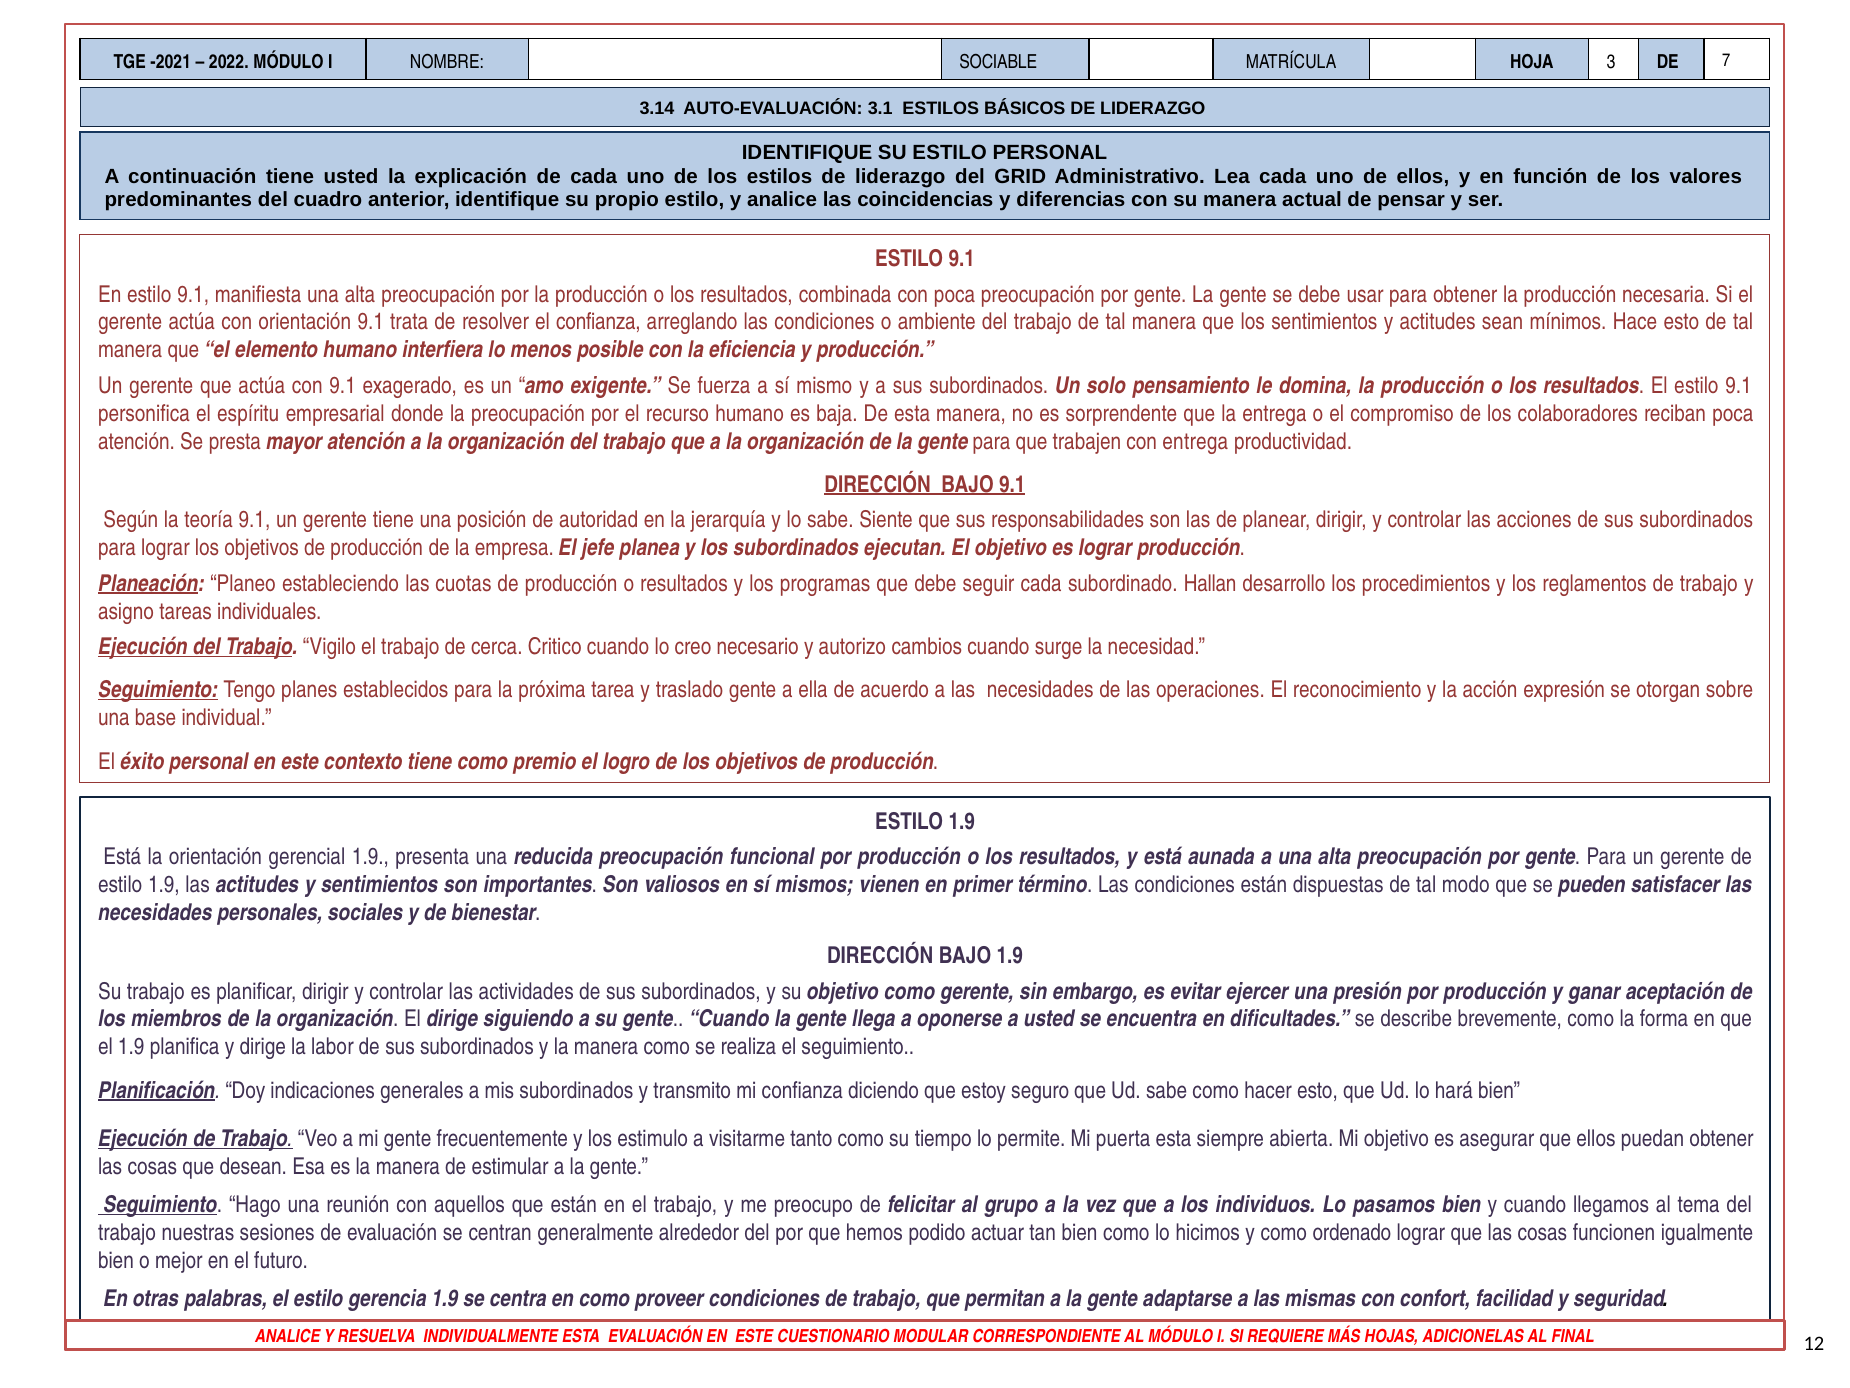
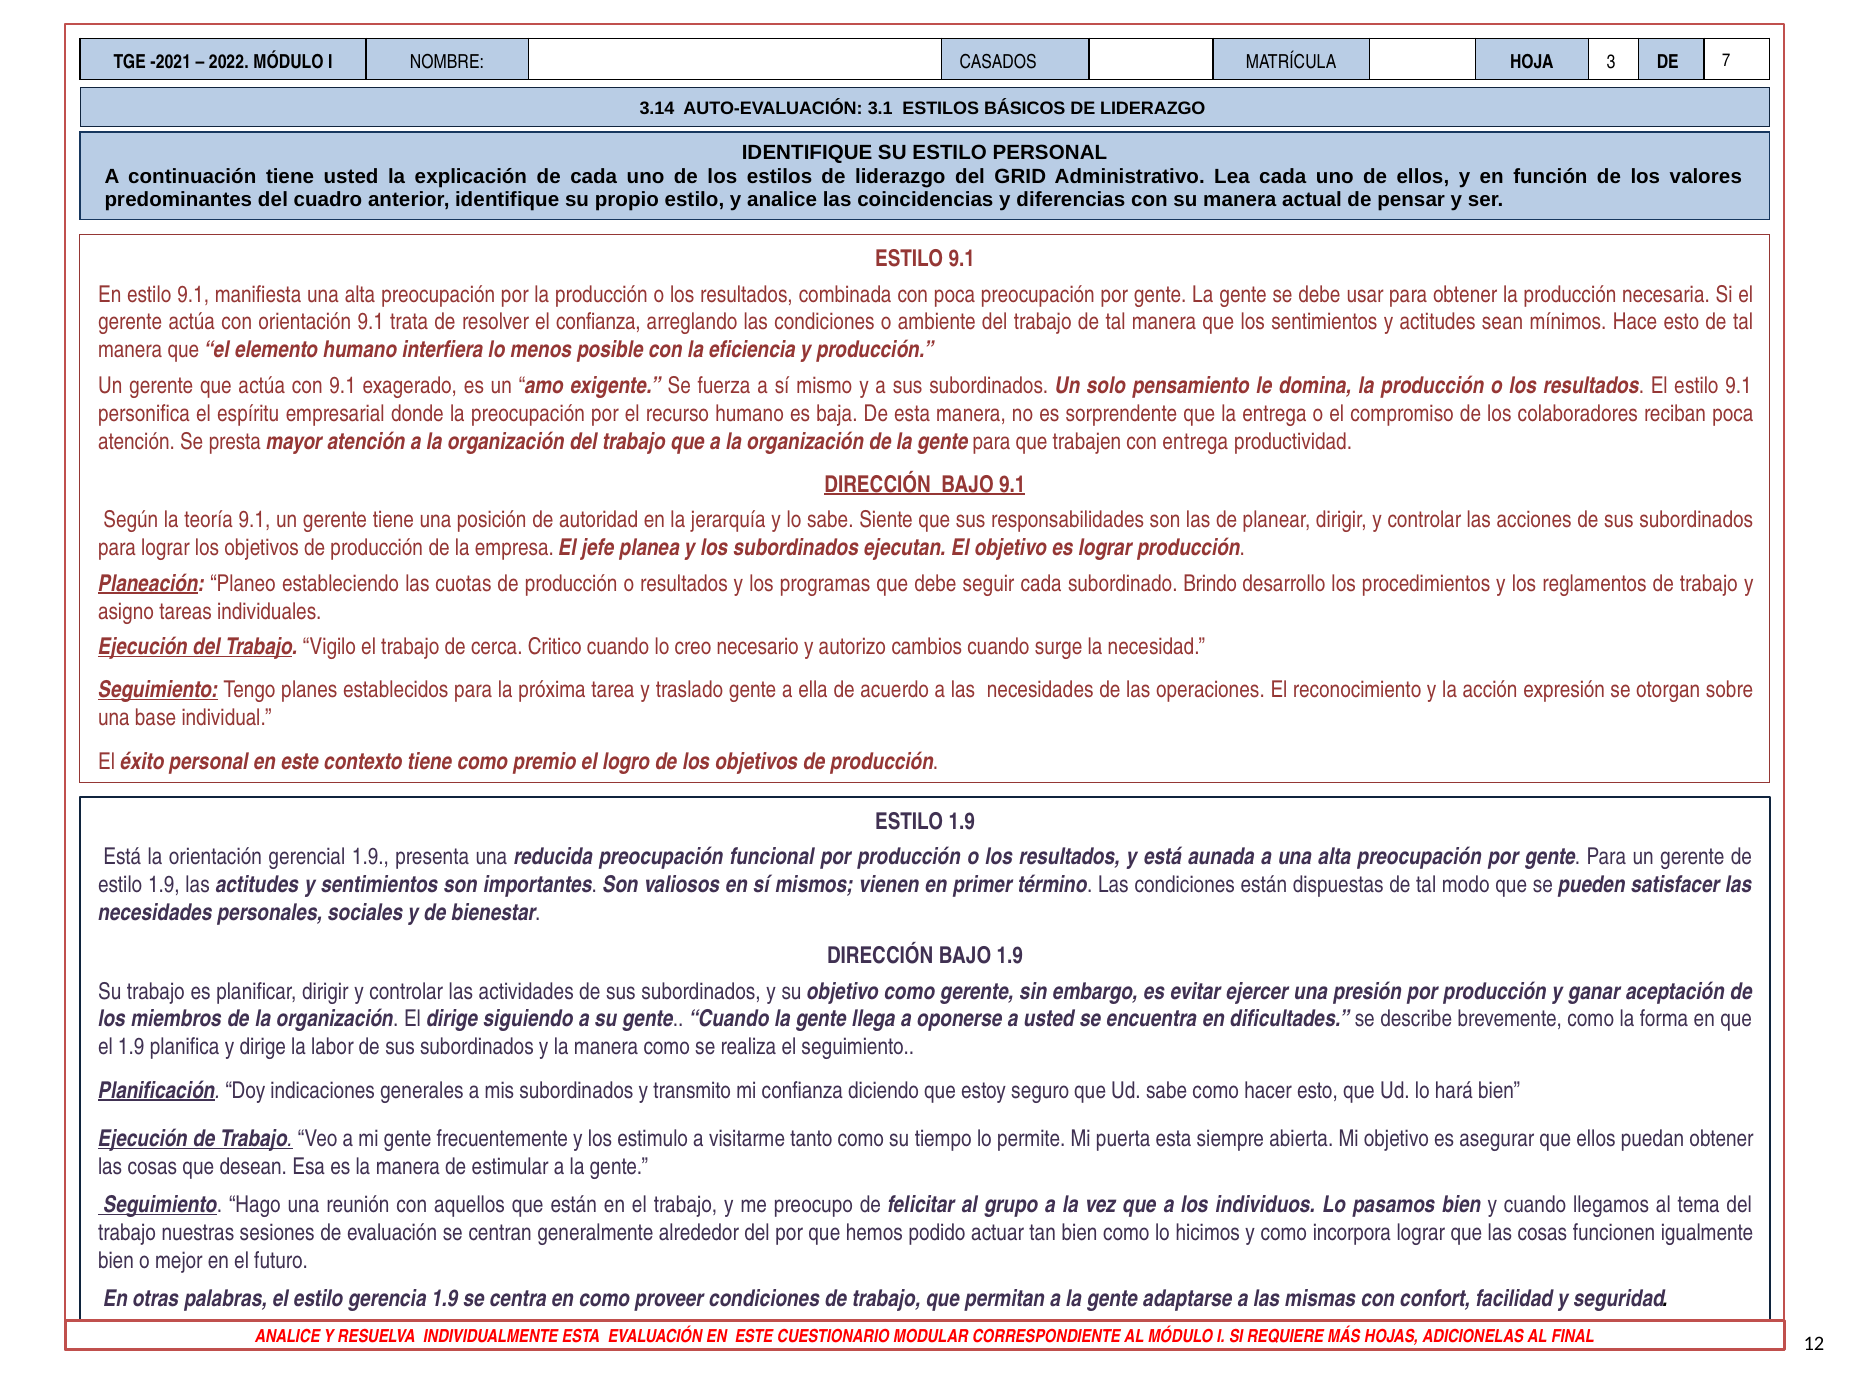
SOCIABLE: SOCIABLE -> CASADOS (998, 62)
Hallan: Hallan -> Brindo (1210, 583)
ordenado: ordenado -> incorpora (1352, 1232)
